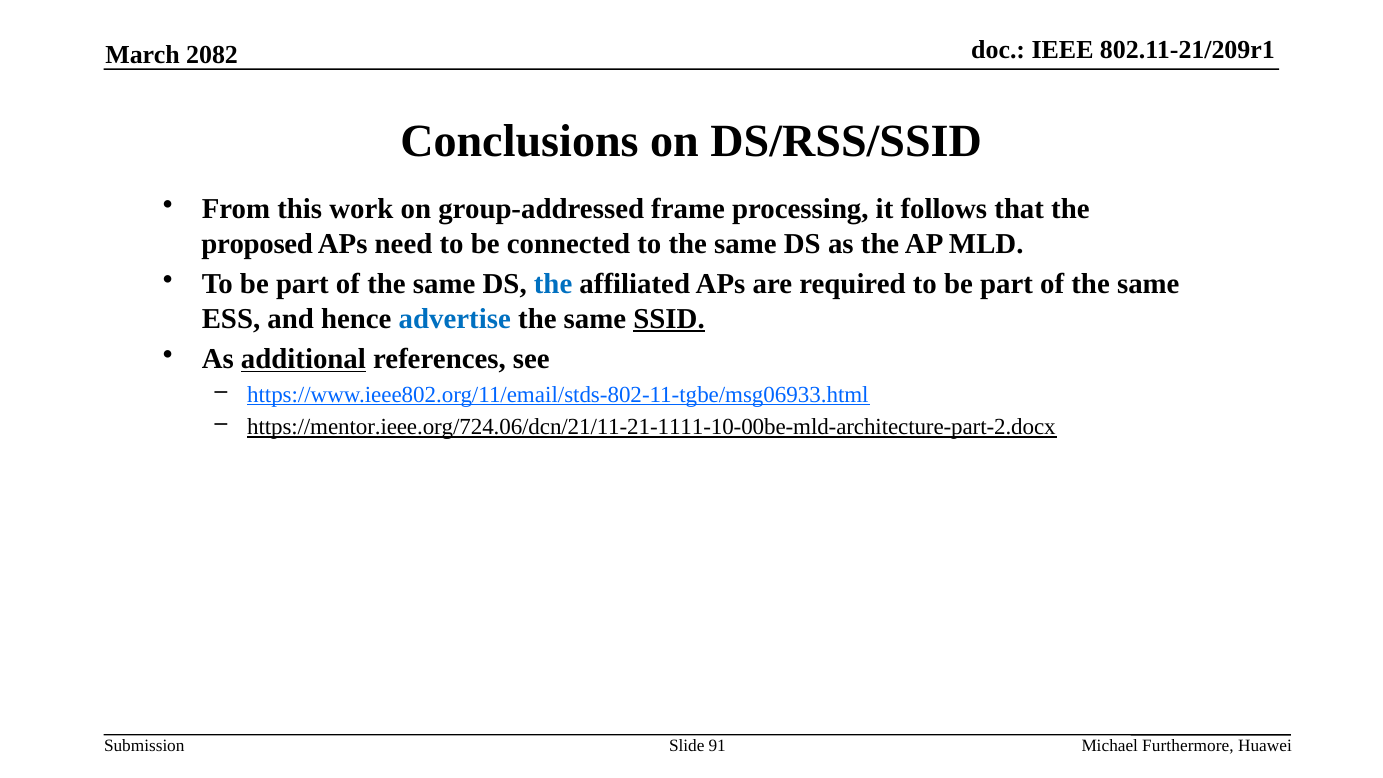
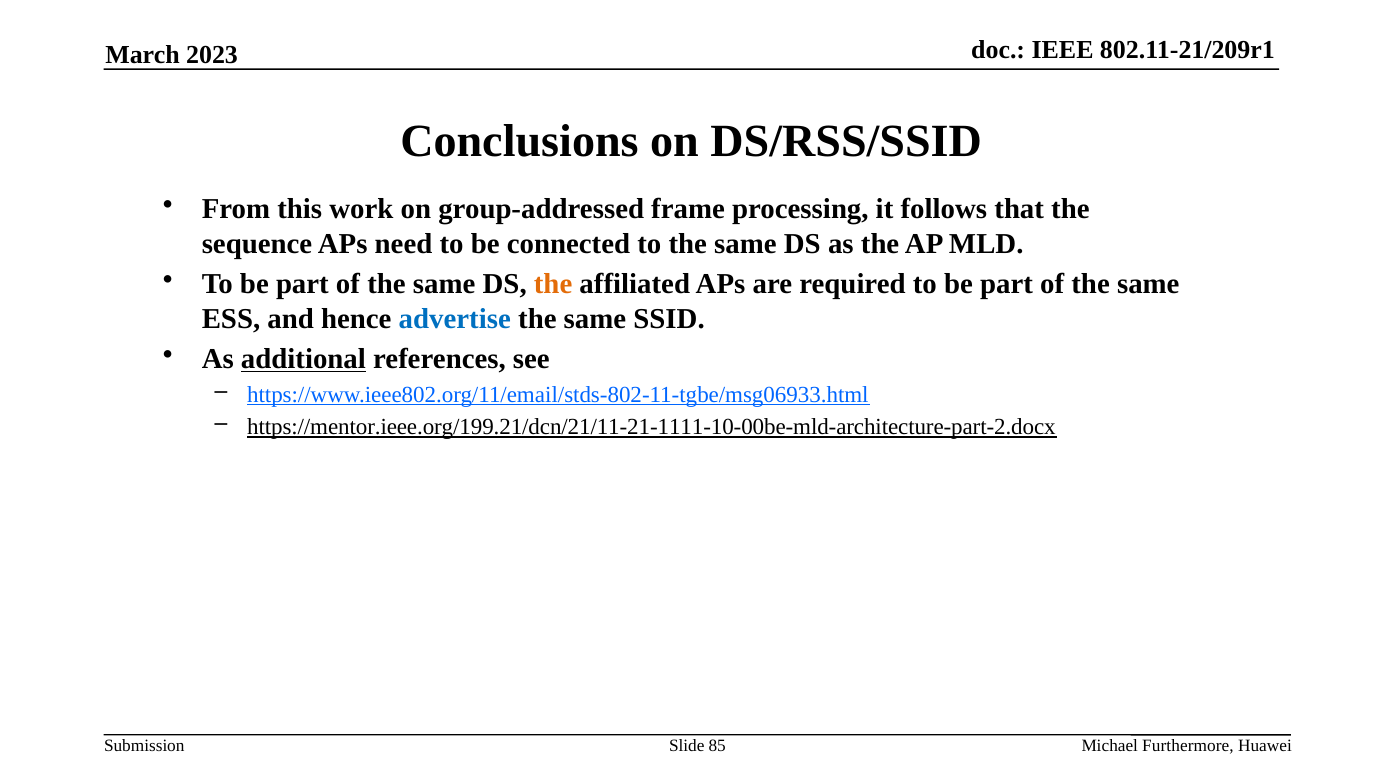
2082: 2082 -> 2023 (212, 55)
proposed: proposed -> sequence (257, 244)
the colour: blue -> orange (553, 284)
SSID underline: present -> none (669, 319)
https://mentor.ieee.org/724.06/dcn/21/11-21-1111-10-00be-mld-architecture-part-2.docx: https://mentor.ieee.org/724.06/dcn/21/11-21-1111-10-00be-mld-architecture-part-2.docx -> https://mentor.ieee.org/199.21/dcn/21/11-21-1111-10-00be-mld-architecture-part-2.docx (651, 427)
91: 91 -> 85 (717, 746)
